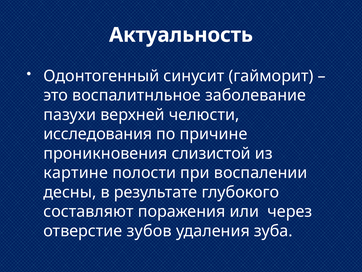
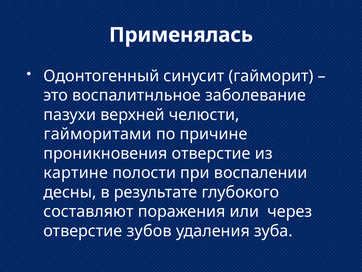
Актуальность: Актуальность -> Применялась (181, 35)
исследования: исследования -> гайморитами (98, 134)
проникновения слизистой: слизистой -> отверстие (211, 153)
